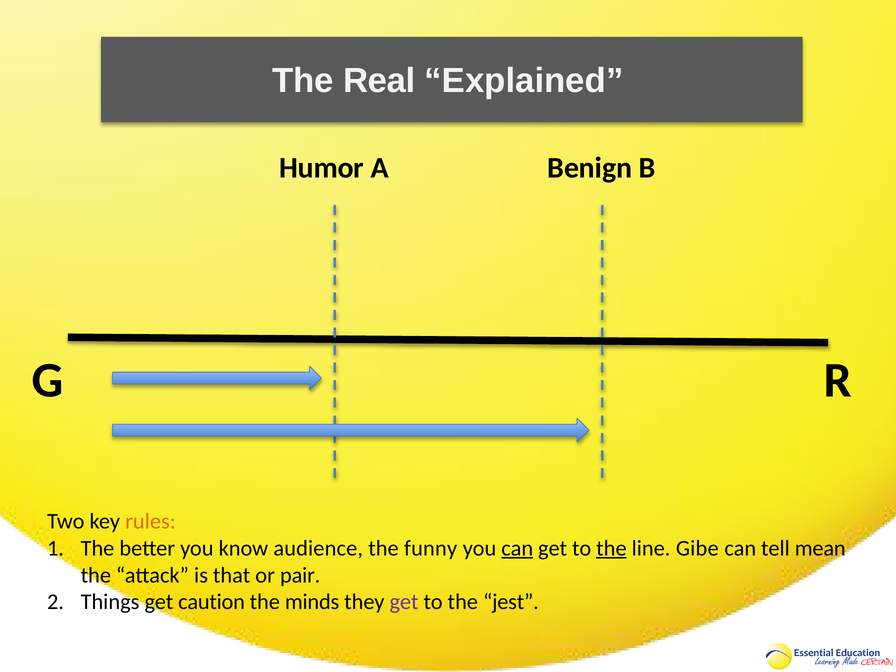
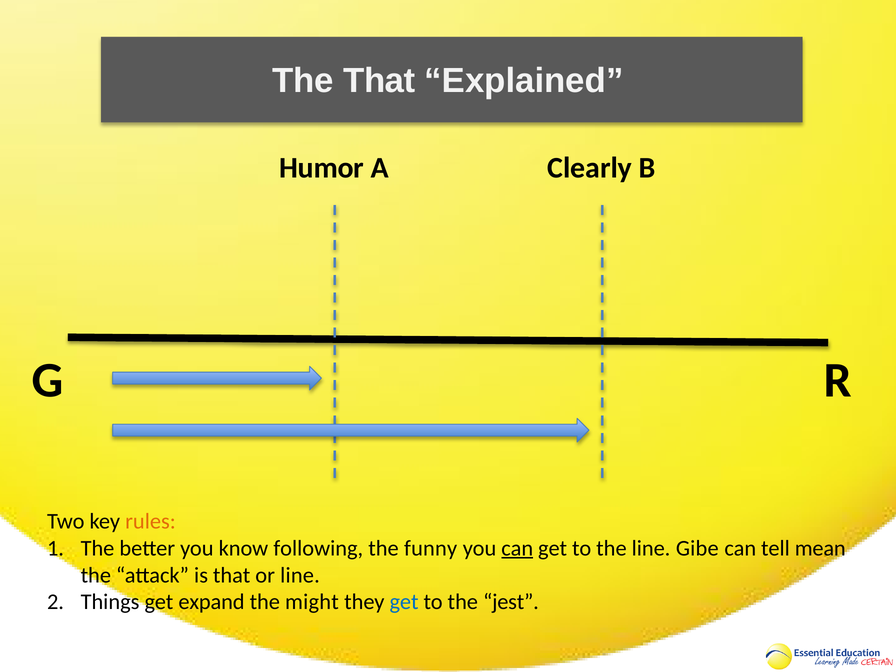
The Real: Real -> That (379, 81)
Benign: Benign -> Clearly (590, 168)
audience: audience -> following (318, 548)
the underline: present -> none (611, 548)
or pair: pair -> line (300, 575)
caution: caution -> expand (211, 602)
minds: minds -> might (312, 602)
get colour: purple -> blue (404, 602)
